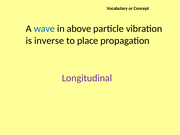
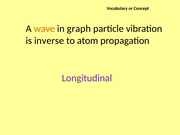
wave colour: blue -> orange (44, 29)
above: above -> graph (79, 29)
place: place -> atom (88, 41)
